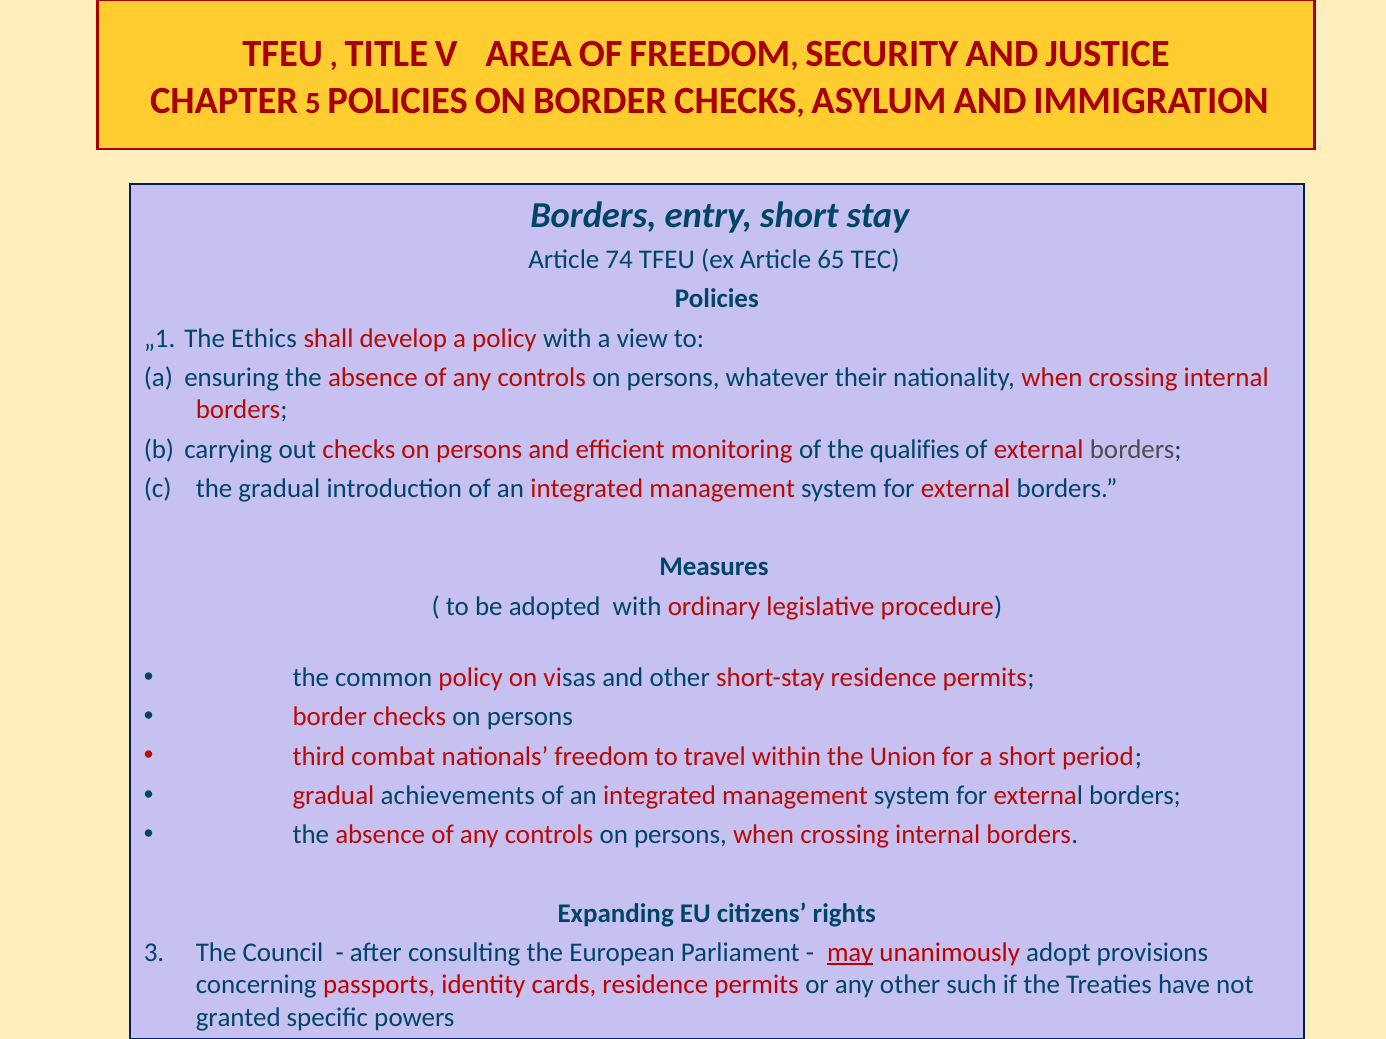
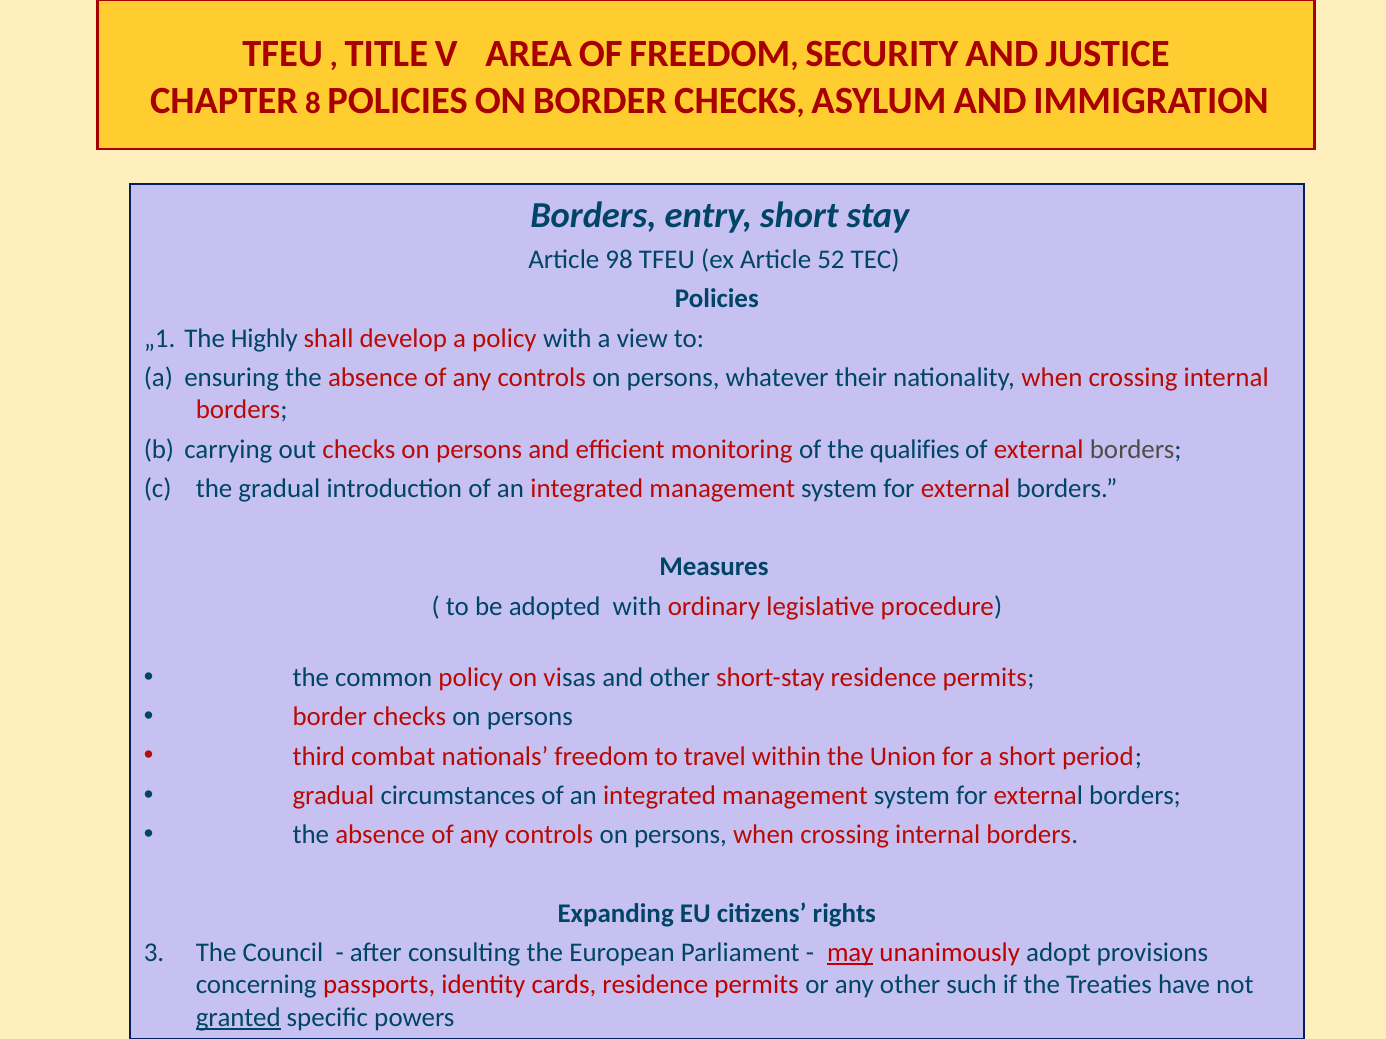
5: 5 -> 8 (313, 103)
74: 74 -> 98 (619, 260)
65: 65 -> 52 (831, 260)
Ethics: Ethics -> Highly (264, 338)
achievements: achievements -> circumstances (458, 796)
granted underline: none -> present (238, 1018)
